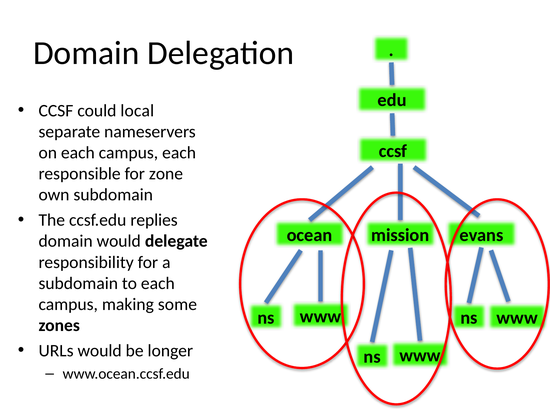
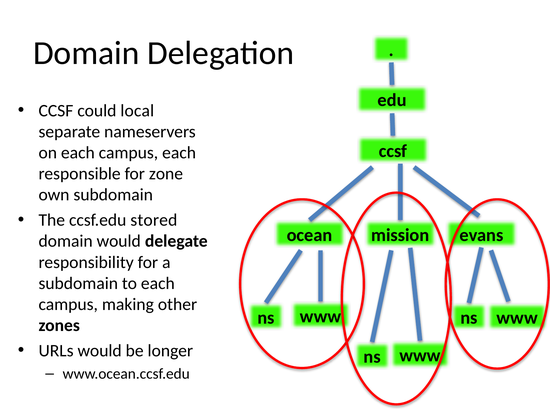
replies: replies -> stored (154, 220)
some: some -> other (177, 305)
